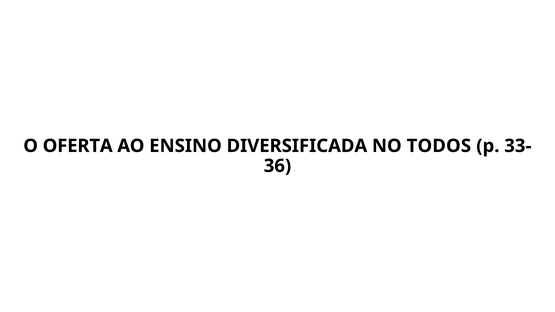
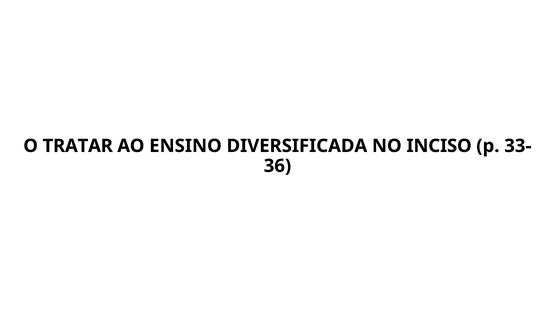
OFERTA: OFERTA -> TRATAR (78, 146)
TODOS: TODOS -> INCISO (439, 146)
